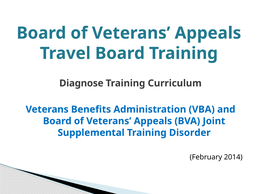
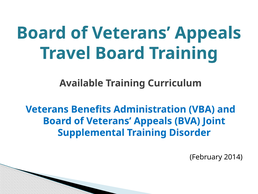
Diagnose: Diagnose -> Available (81, 83)
